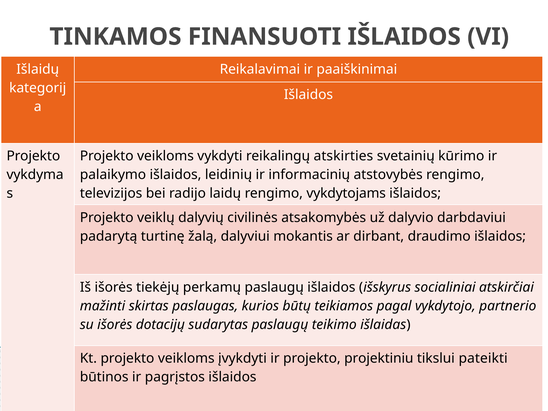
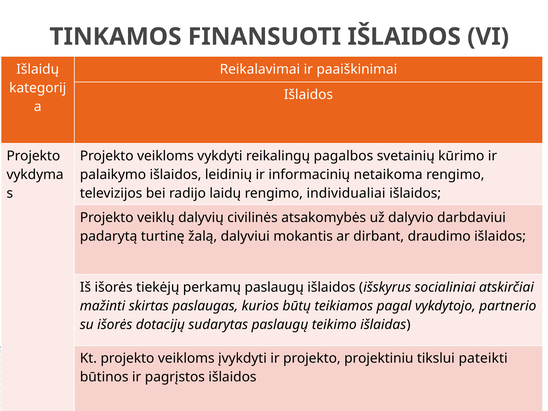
atskirties: atskirties -> pagalbos (343, 156)
atstovybės: atstovybės -> netaikoma (388, 175)
vykdytojams: vykdytojams -> individualiai (346, 193)
